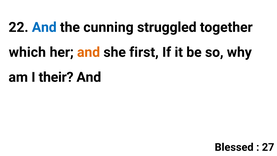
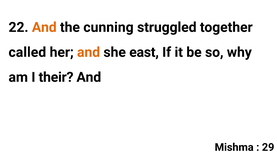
And colour: blue -> orange (44, 27)
which: which -> called (27, 52)
first: first -> east (144, 52)
Blessed: Blessed -> Mishma (234, 147)
27: 27 -> 29 (268, 147)
